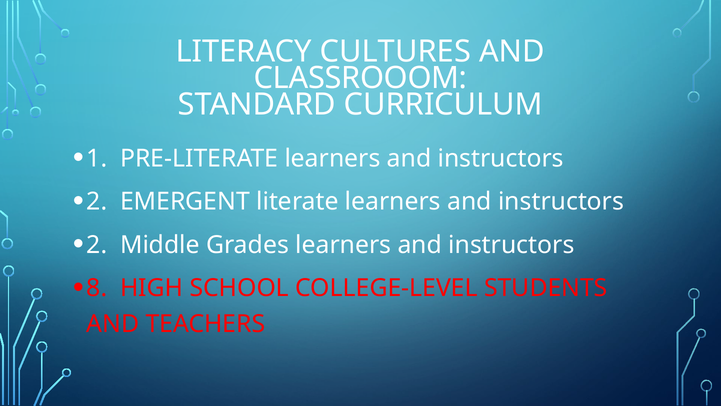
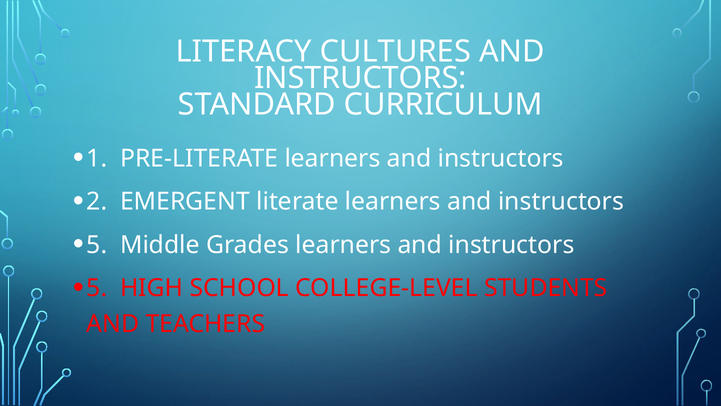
CLASSROOOM: CLASSROOOM -> INSTRUCTORS (360, 78)
2: 2 -> 5 (97, 245)
8: 8 -> 5 (97, 288)
